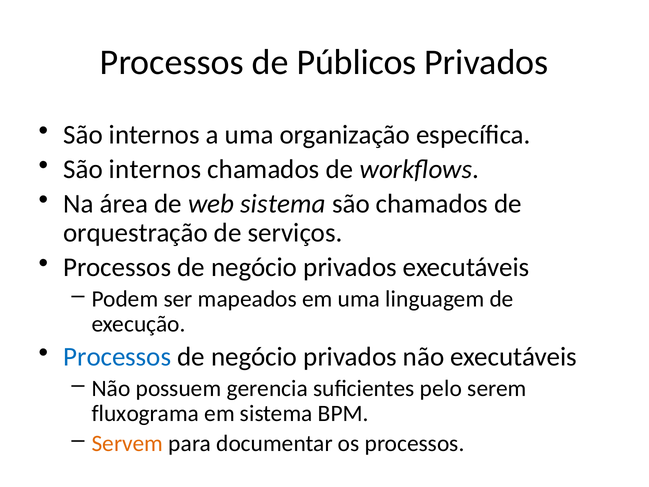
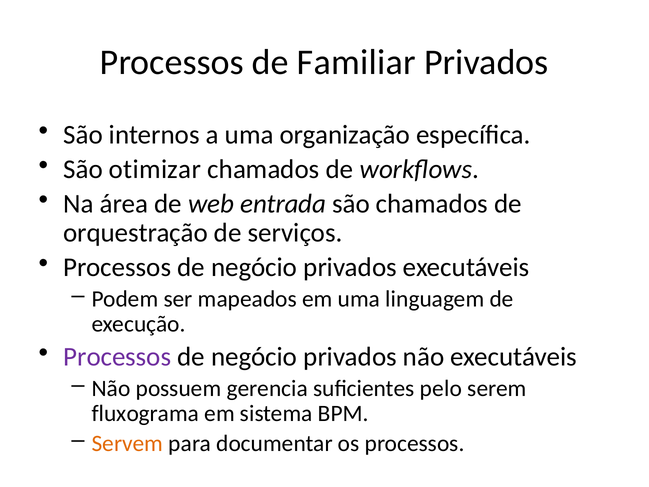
Públicos: Públicos -> Familiar (356, 63)
internos: internos -> otimizar (155, 169)
web sistema: sistema -> entrada (283, 204)
Processos colour: blue -> purple (117, 357)
